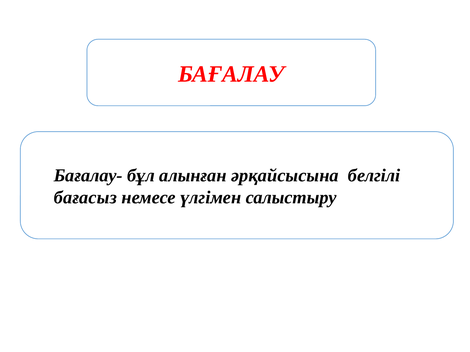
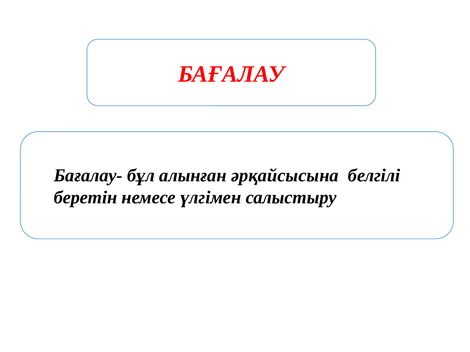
бағасыз: бағасыз -> беретін (85, 198)
